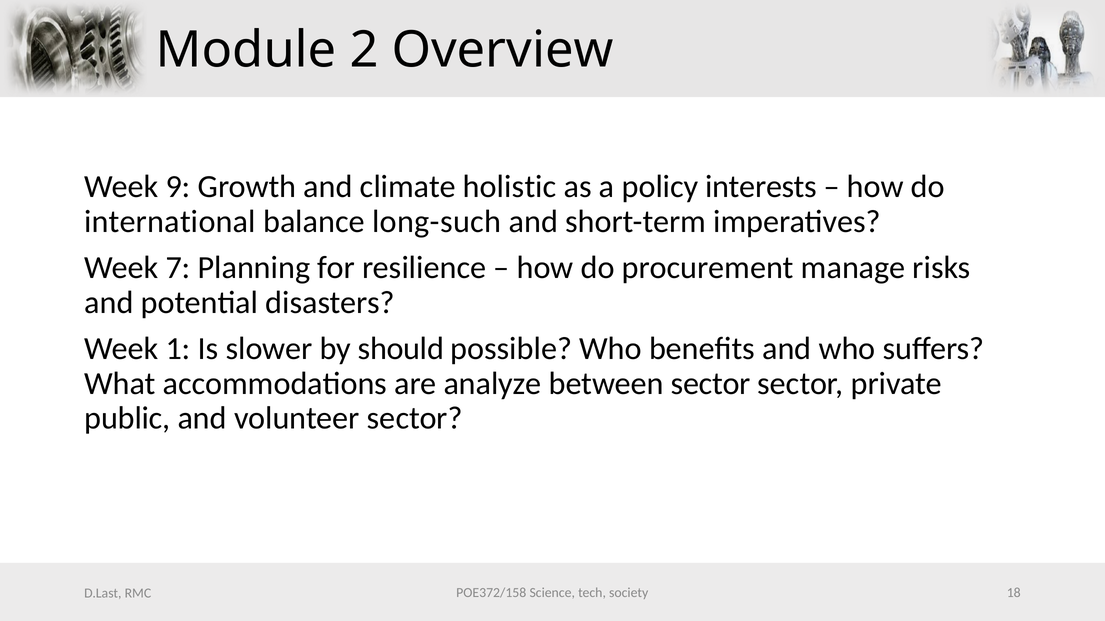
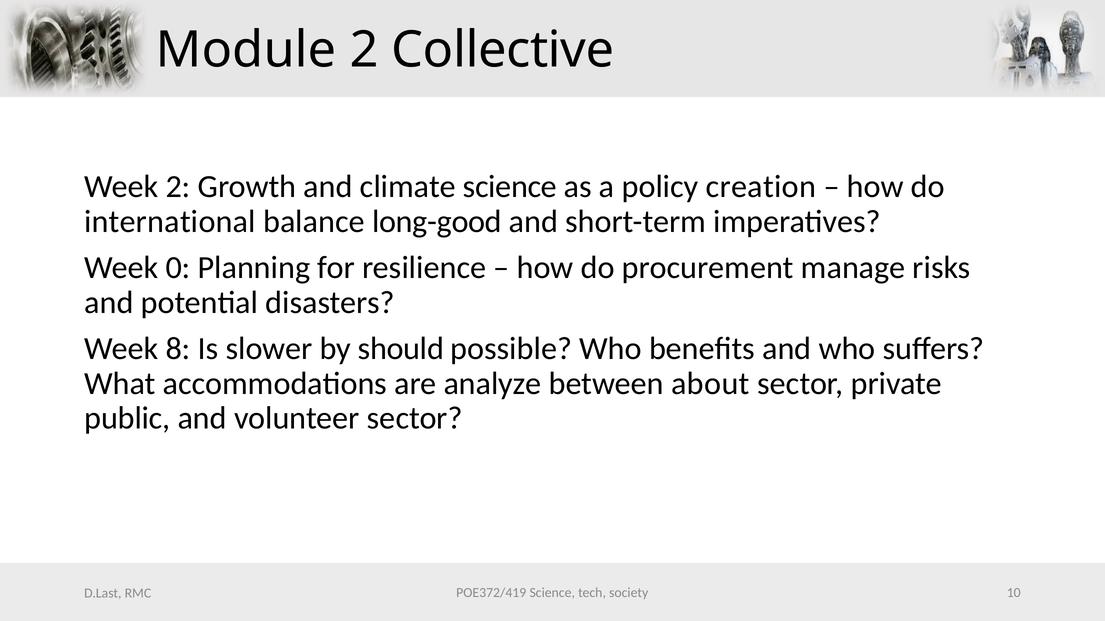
Overview: Overview -> Collective (503, 50)
Week 9: 9 -> 2 (178, 187)
climate holistic: holistic -> science (510, 187)
interests: interests -> creation (761, 187)
long-such: long-such -> long-good (437, 222)
7: 7 -> 0 (178, 268)
1: 1 -> 8 (178, 349)
between sector: sector -> about (710, 384)
POE372/158: POE372/158 -> POE372/419 (491, 593)
18: 18 -> 10 (1014, 593)
